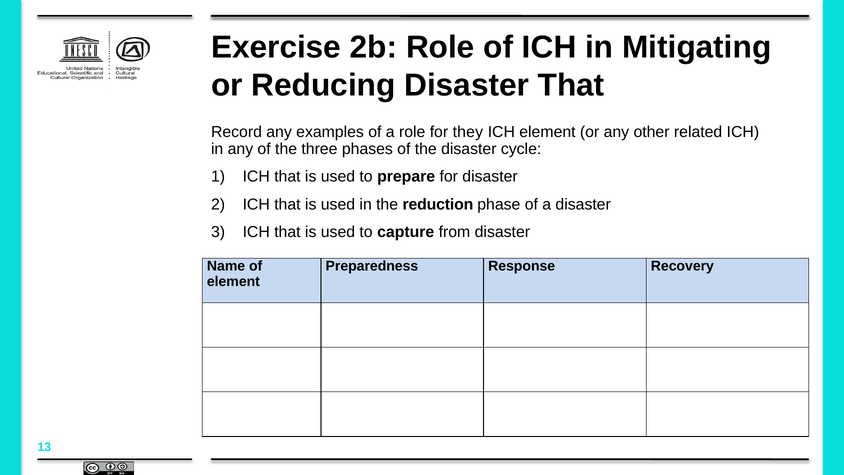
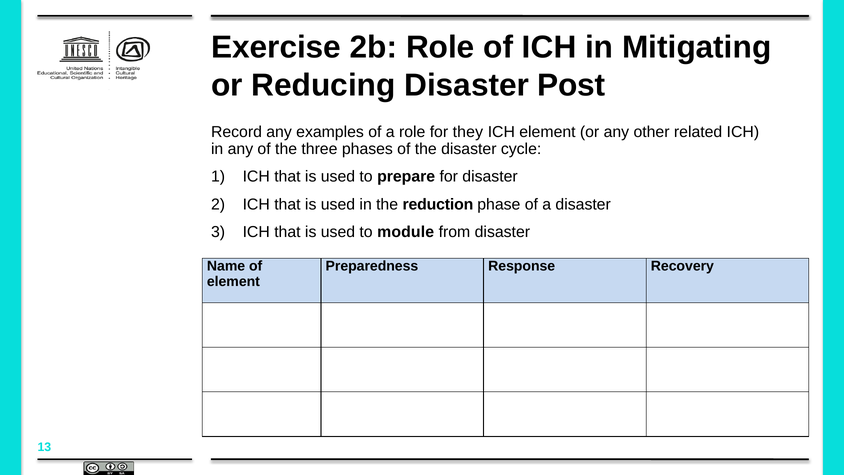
Disaster That: That -> Post (571, 85)
capture: capture -> module (406, 232)
